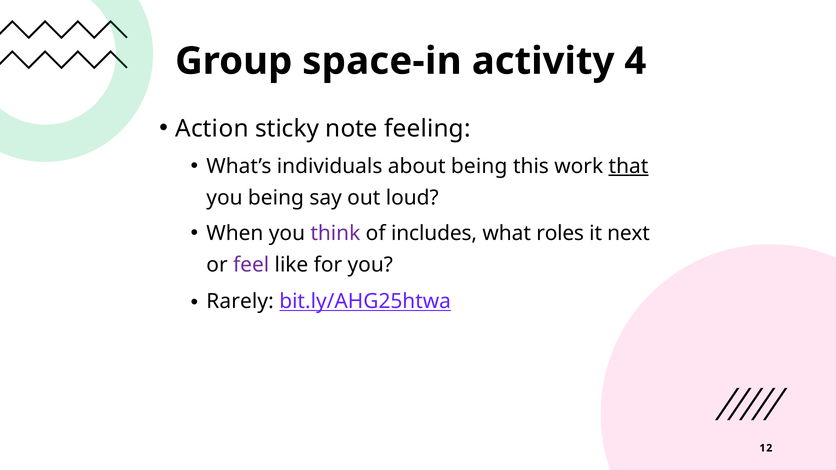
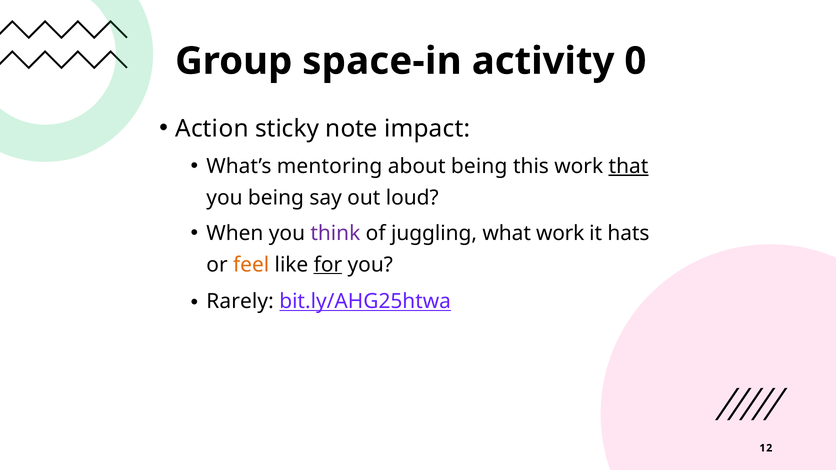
4: 4 -> 0 (635, 61)
feeling: feeling -> impact (427, 129)
individuals: individuals -> mentoring (330, 166)
includes: includes -> juggling (434, 233)
what roles: roles -> work (560, 233)
next: next -> hats (628, 233)
feel colour: purple -> orange (251, 265)
for underline: none -> present (328, 265)
